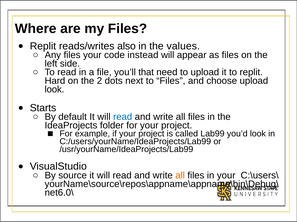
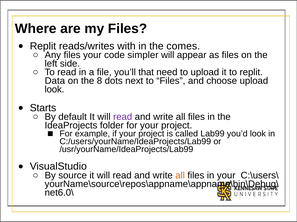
also: also -> with (126, 46)
values: values -> comes (183, 46)
instead: instead -> simpler (143, 55)
Hard: Hard -> Data (55, 81)
2: 2 -> 8 (99, 81)
read colour: blue -> purple (123, 117)
